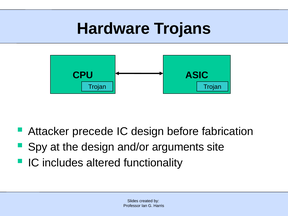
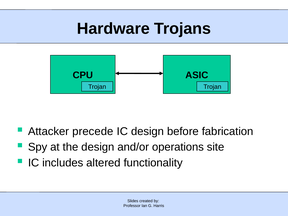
arguments: arguments -> operations (178, 147)
